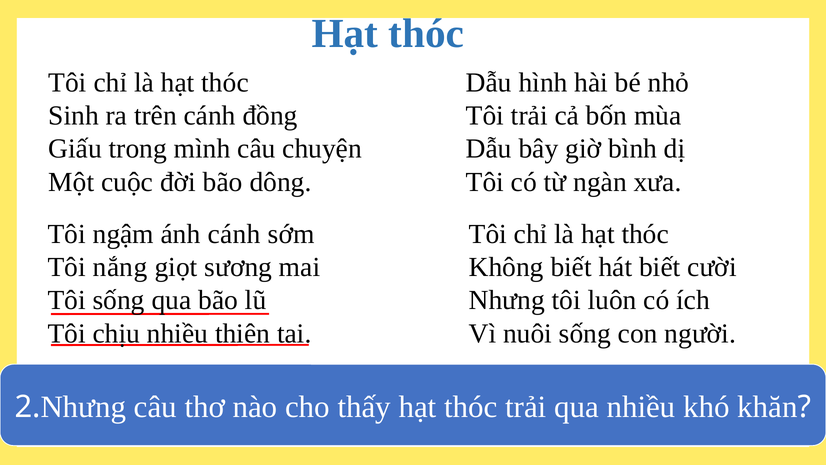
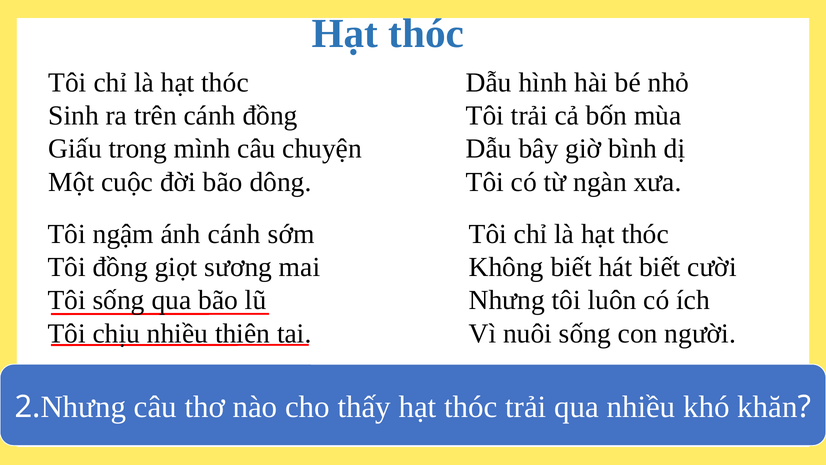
Tôi nắng: nắng -> đồng (120, 267)
